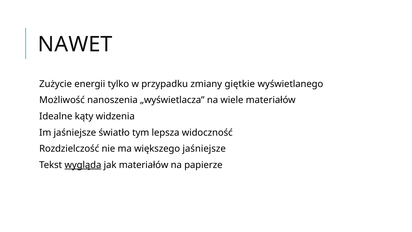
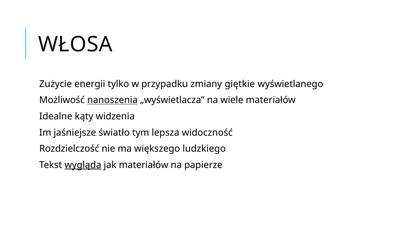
NAWET: NAWET -> WŁOSA (75, 44)
nanoszenia underline: none -> present (112, 100)
większego jaśniejsze: jaśniejsze -> ludzkiego (204, 149)
